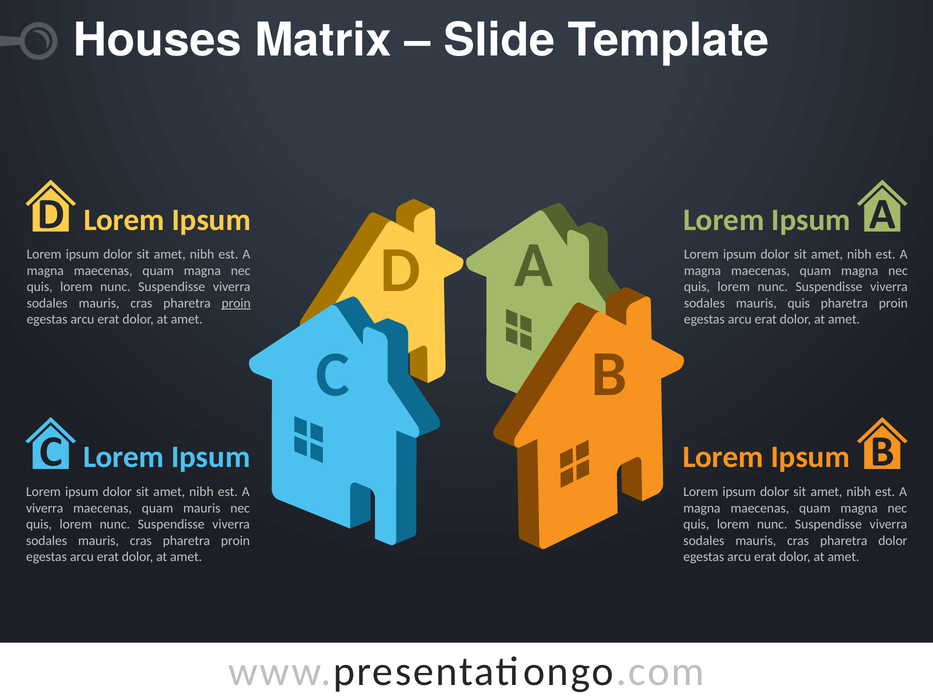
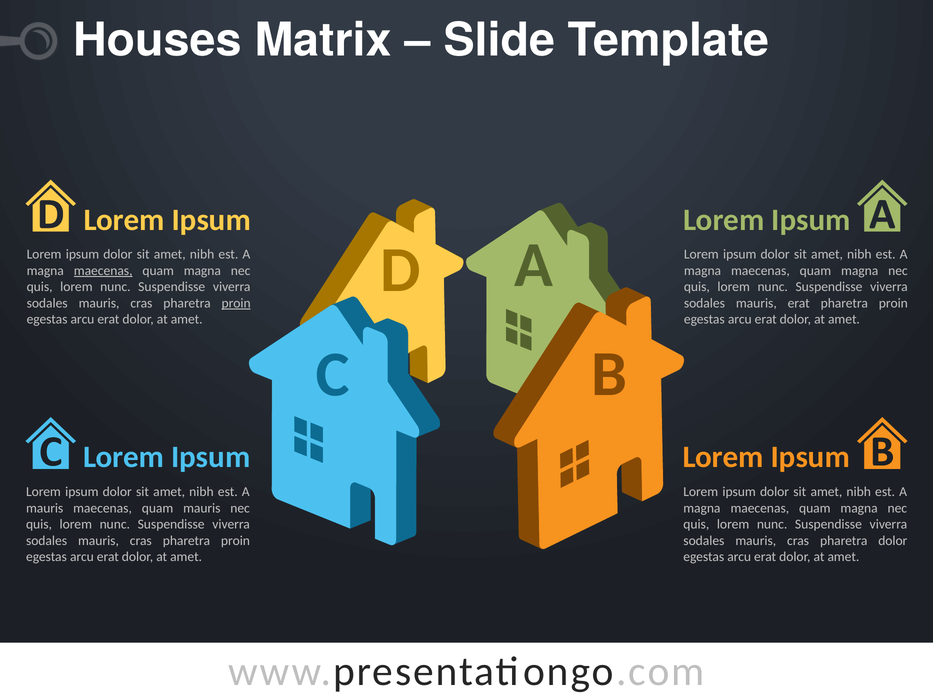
maecenas underline: none -> present (103, 271)
mauris quis: quis -> erat (799, 304)
viverra: viverra -> mauris (45, 509)
